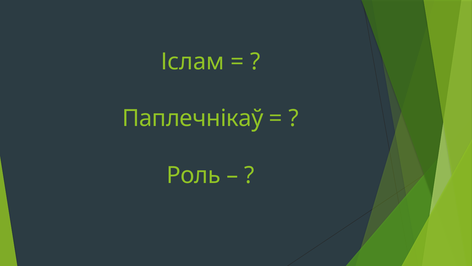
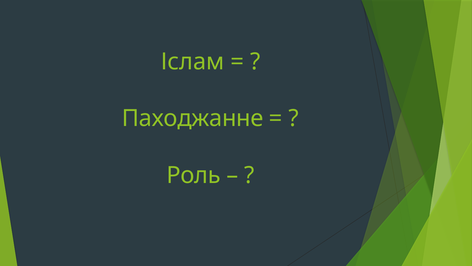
Паплечнікаў: Паплечнікаў -> Паходжанне (193, 118)
